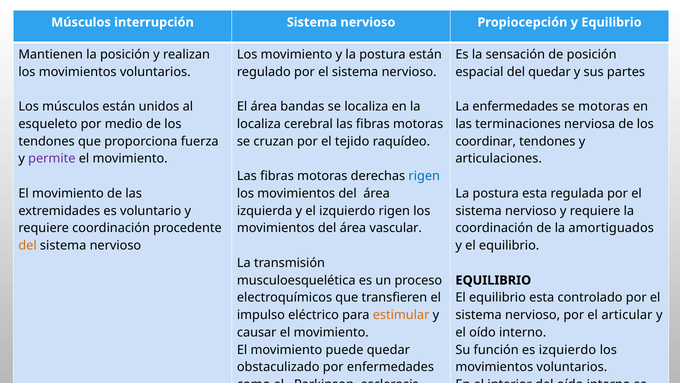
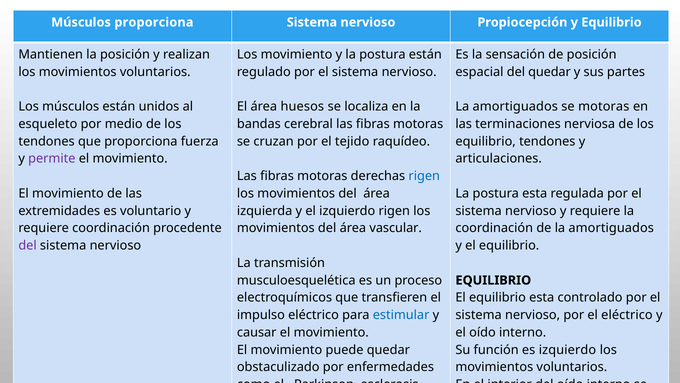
Músculos interrupción: interrupción -> proporciona (154, 22)
bandas: bandas -> huesos (302, 107)
enfermedades: enfermedades -> amortiguados (515, 107)
localiza: localiza -> bandas (259, 124)
coordinar: coordinar -> equilibrio (486, 141)
del colour: orange -> purple (28, 245)
estimular colour: orange -> blue (401, 315)
el articular: articular -> eléctrico (627, 315)
